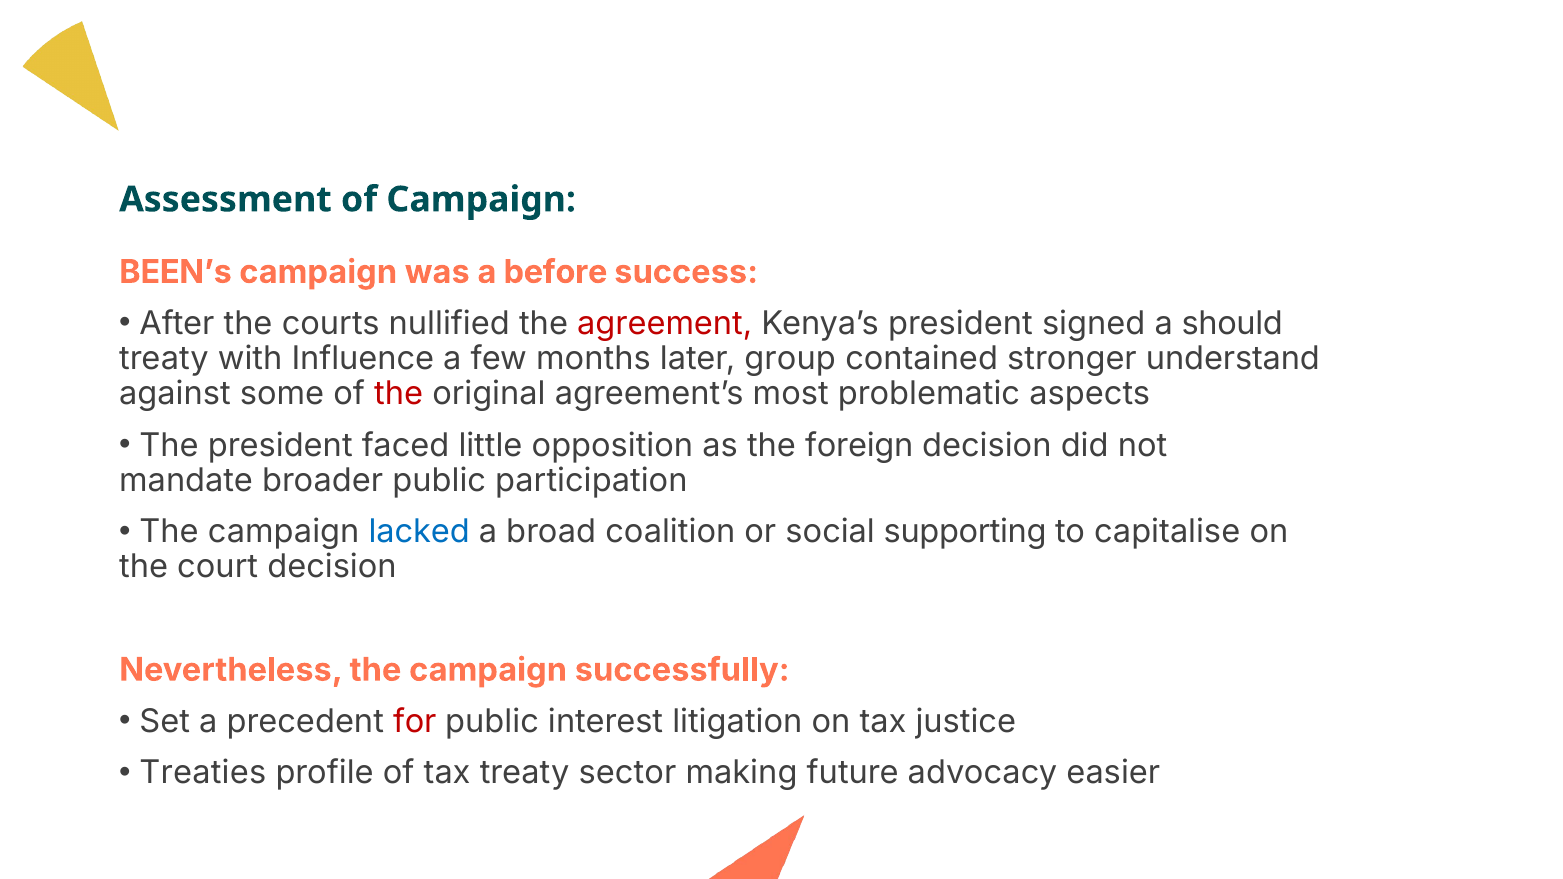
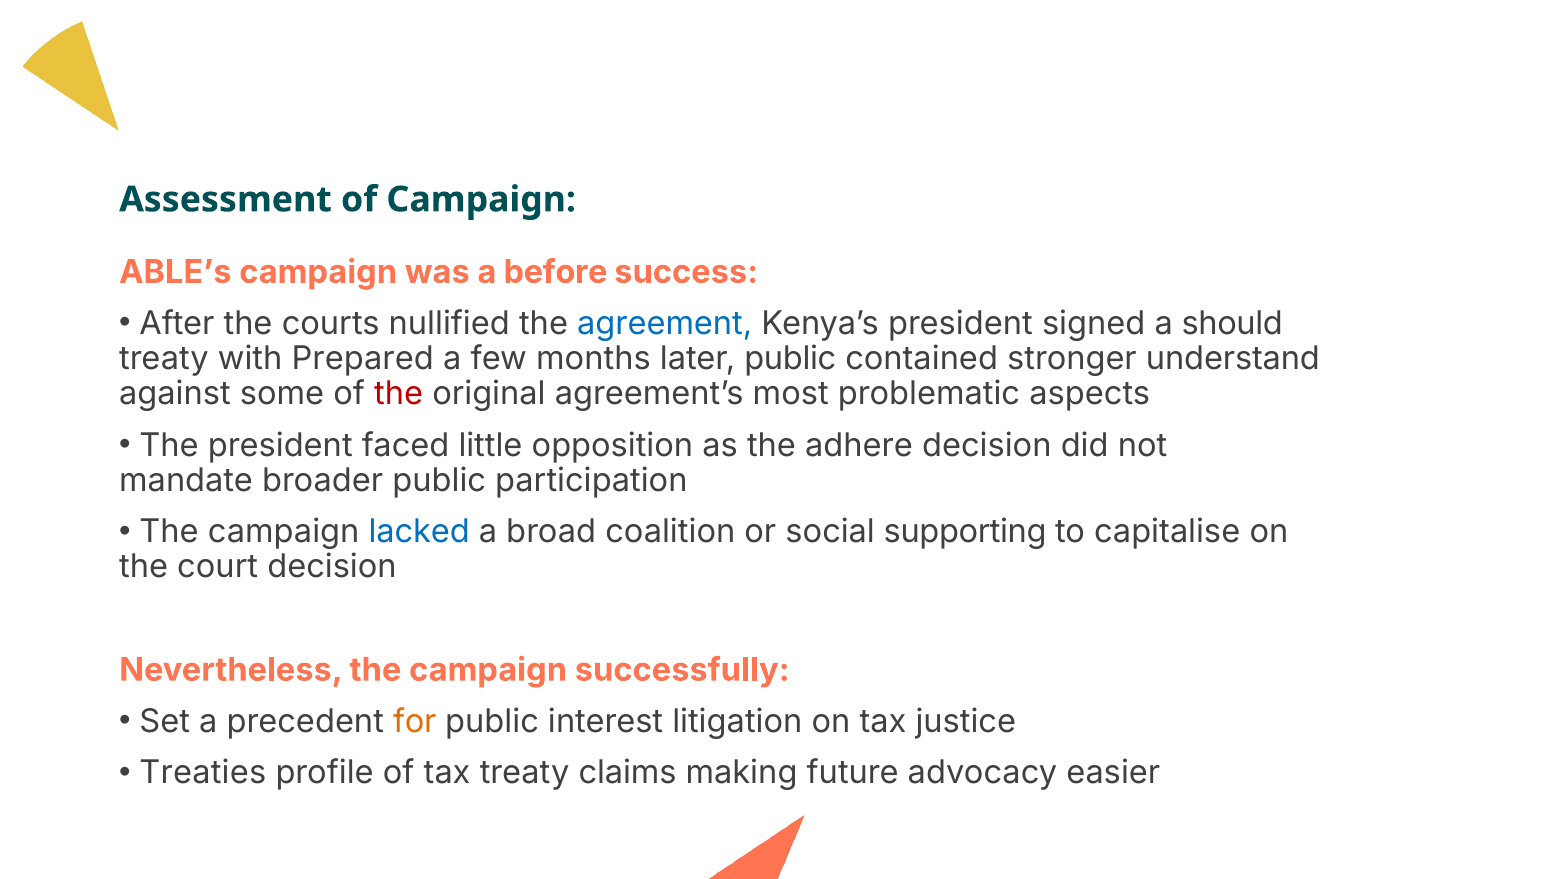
BEEN’s: BEEN’s -> ABLE’s (175, 272)
agreement colour: red -> blue (665, 324)
Influence: Influence -> Prepared (363, 359)
later group: group -> public (790, 359)
foreign: foreign -> adhere (859, 445)
for colour: red -> orange (415, 722)
sector: sector -> claims (628, 773)
